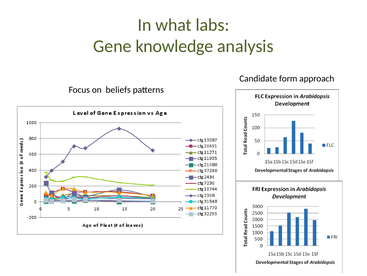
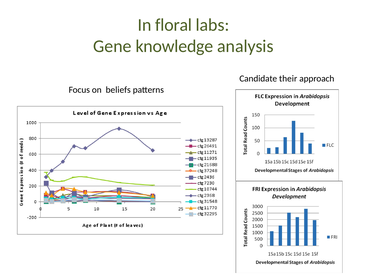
what: what -> floral (174, 25)
form: form -> their (288, 78)
